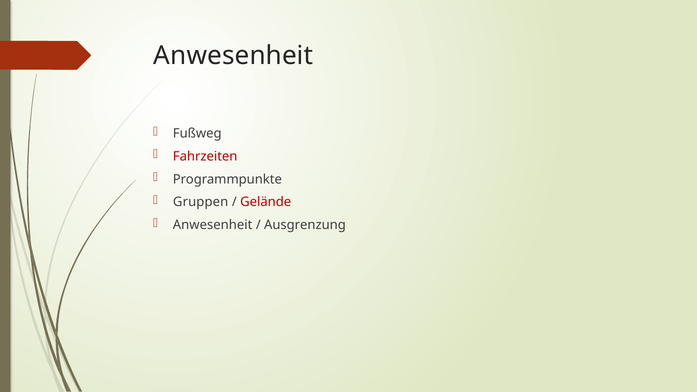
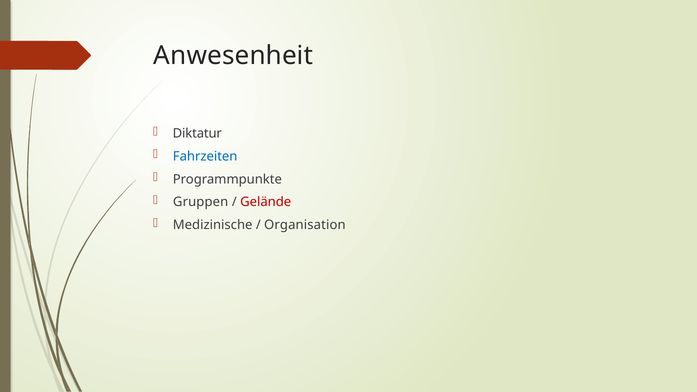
Fußweg: Fußweg -> Diktatur (197, 133)
Fahrzeiten colour: red -> blue (205, 156)
Anwesenheit: Anwesenheit -> Medizinische (213, 225)
Ausgrenzung: Ausgrenzung -> Organisation (305, 225)
